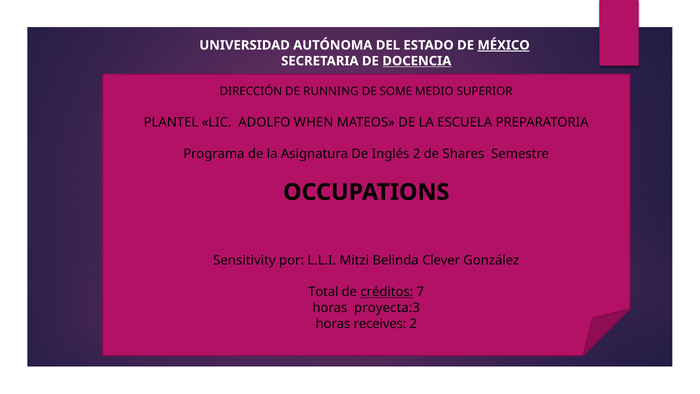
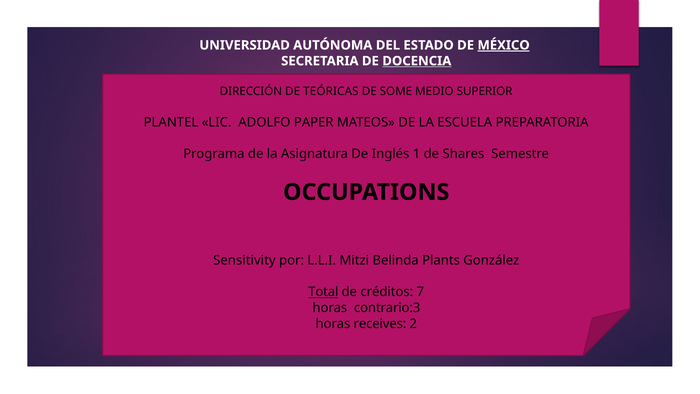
RUNNING: RUNNING -> TEÓRICAS (331, 91)
WHEN: WHEN -> PAPER (314, 122)
Inglés 2: 2 -> 1 (417, 154)
Clever: Clever -> Plants (441, 260)
Total underline: none -> present (323, 292)
créditos underline: present -> none (387, 292)
proyecta:3: proyecta:3 -> contrario:3 (387, 308)
